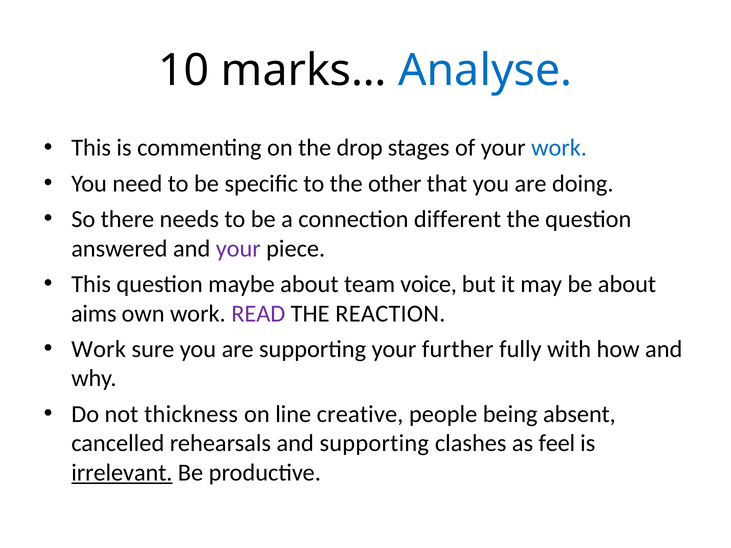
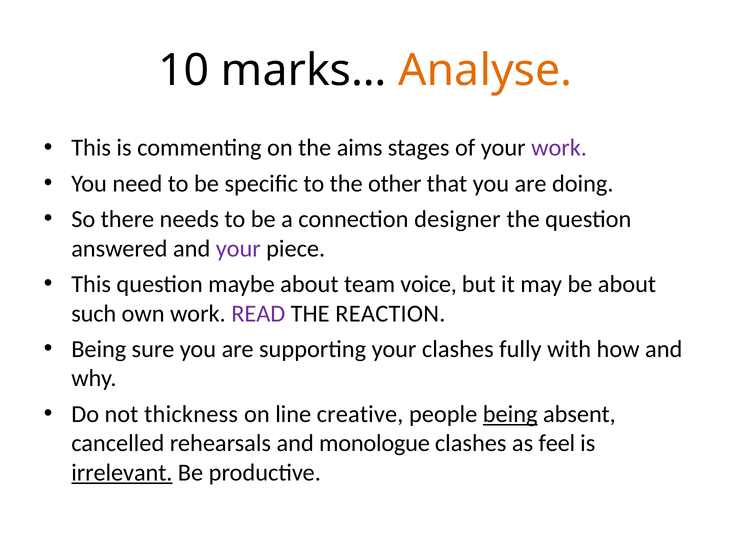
Analyse colour: blue -> orange (485, 71)
drop: drop -> aims (360, 148)
work colour: blue -> purple (559, 148)
different: different -> designer (457, 219)
aims: aims -> such (94, 314)
Work: Work -> Being (99, 349)
your further: further -> clashes (458, 349)
being underline: none -> present (510, 414)
and supporting: supporting -> monologue (374, 444)
